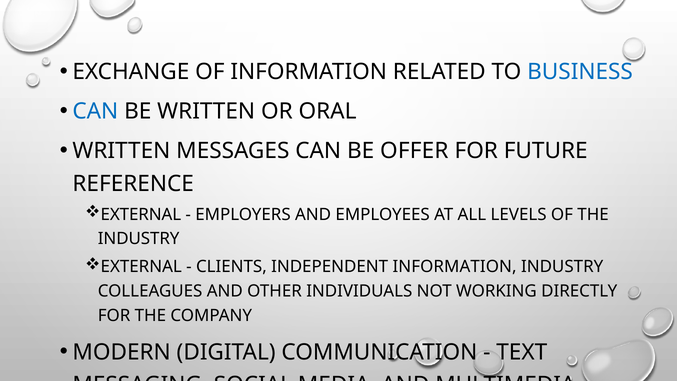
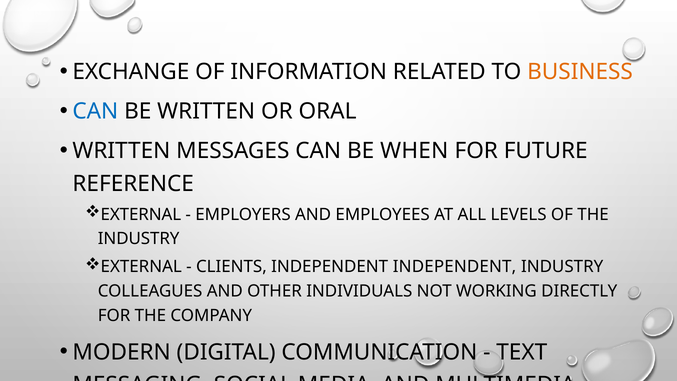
BUSINESS colour: blue -> orange (580, 72)
OFFER: OFFER -> WHEN (414, 151)
INDEPENDENT INFORMATION: INFORMATION -> INDEPENDENT (455, 267)
